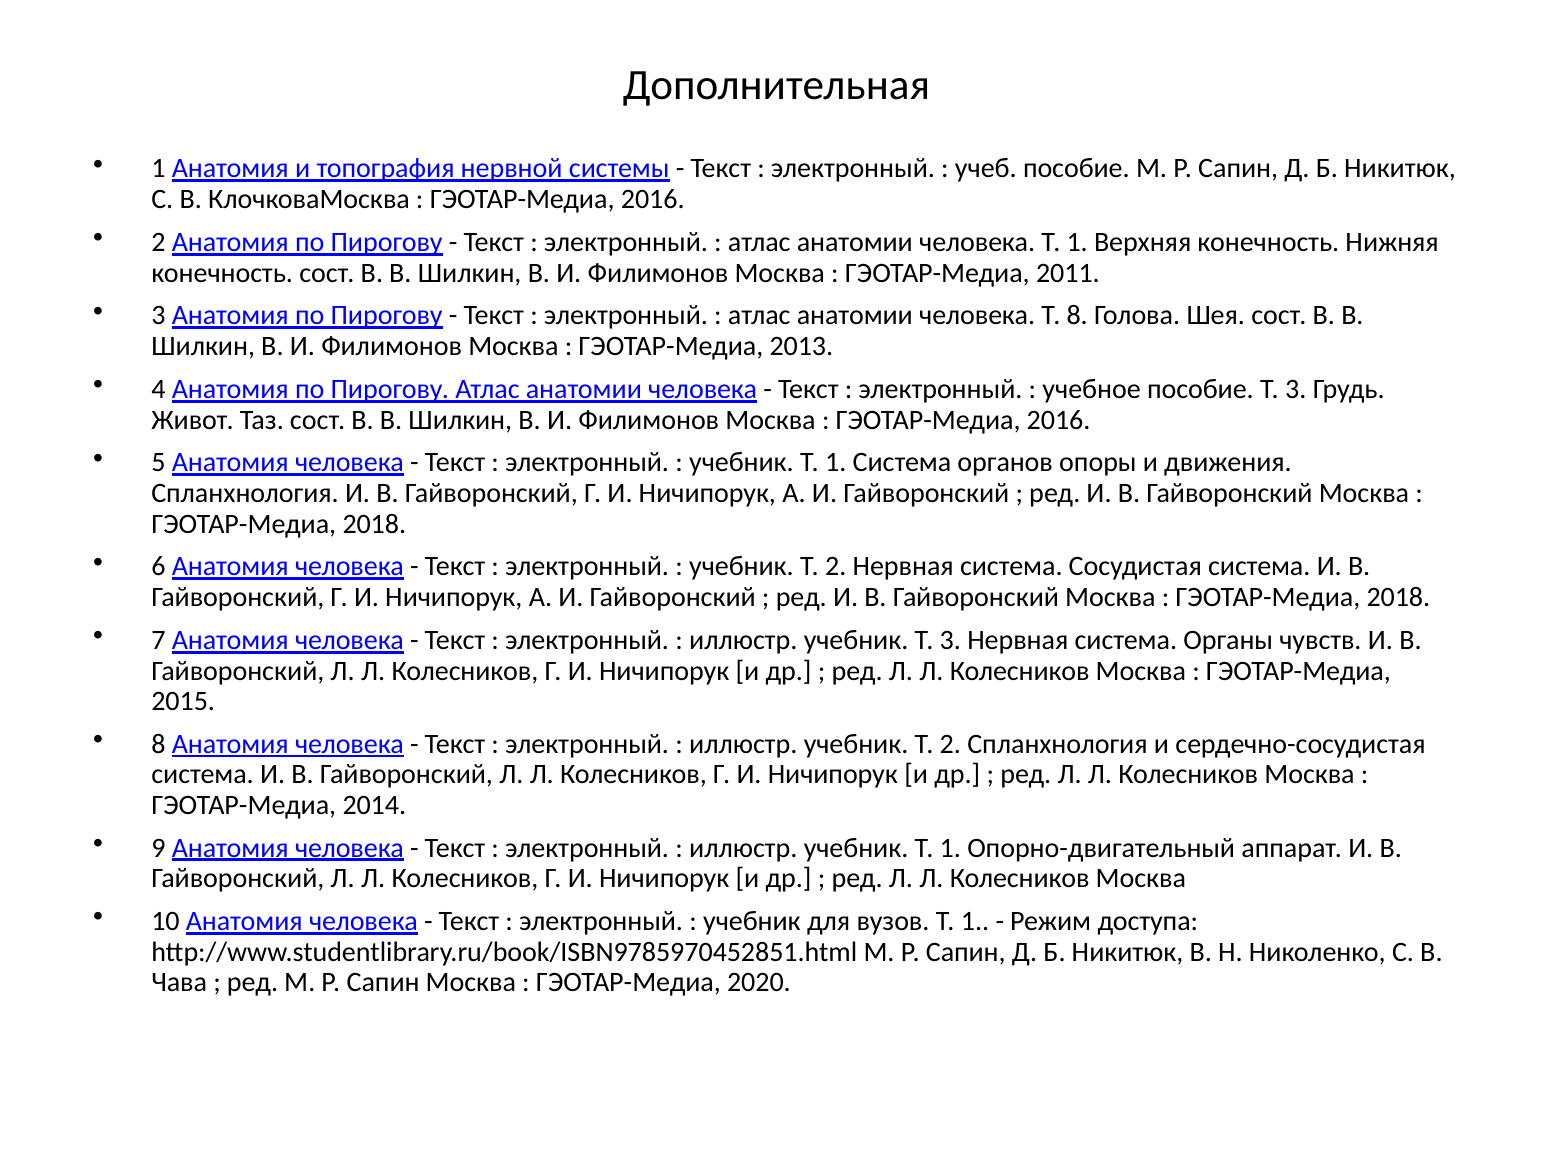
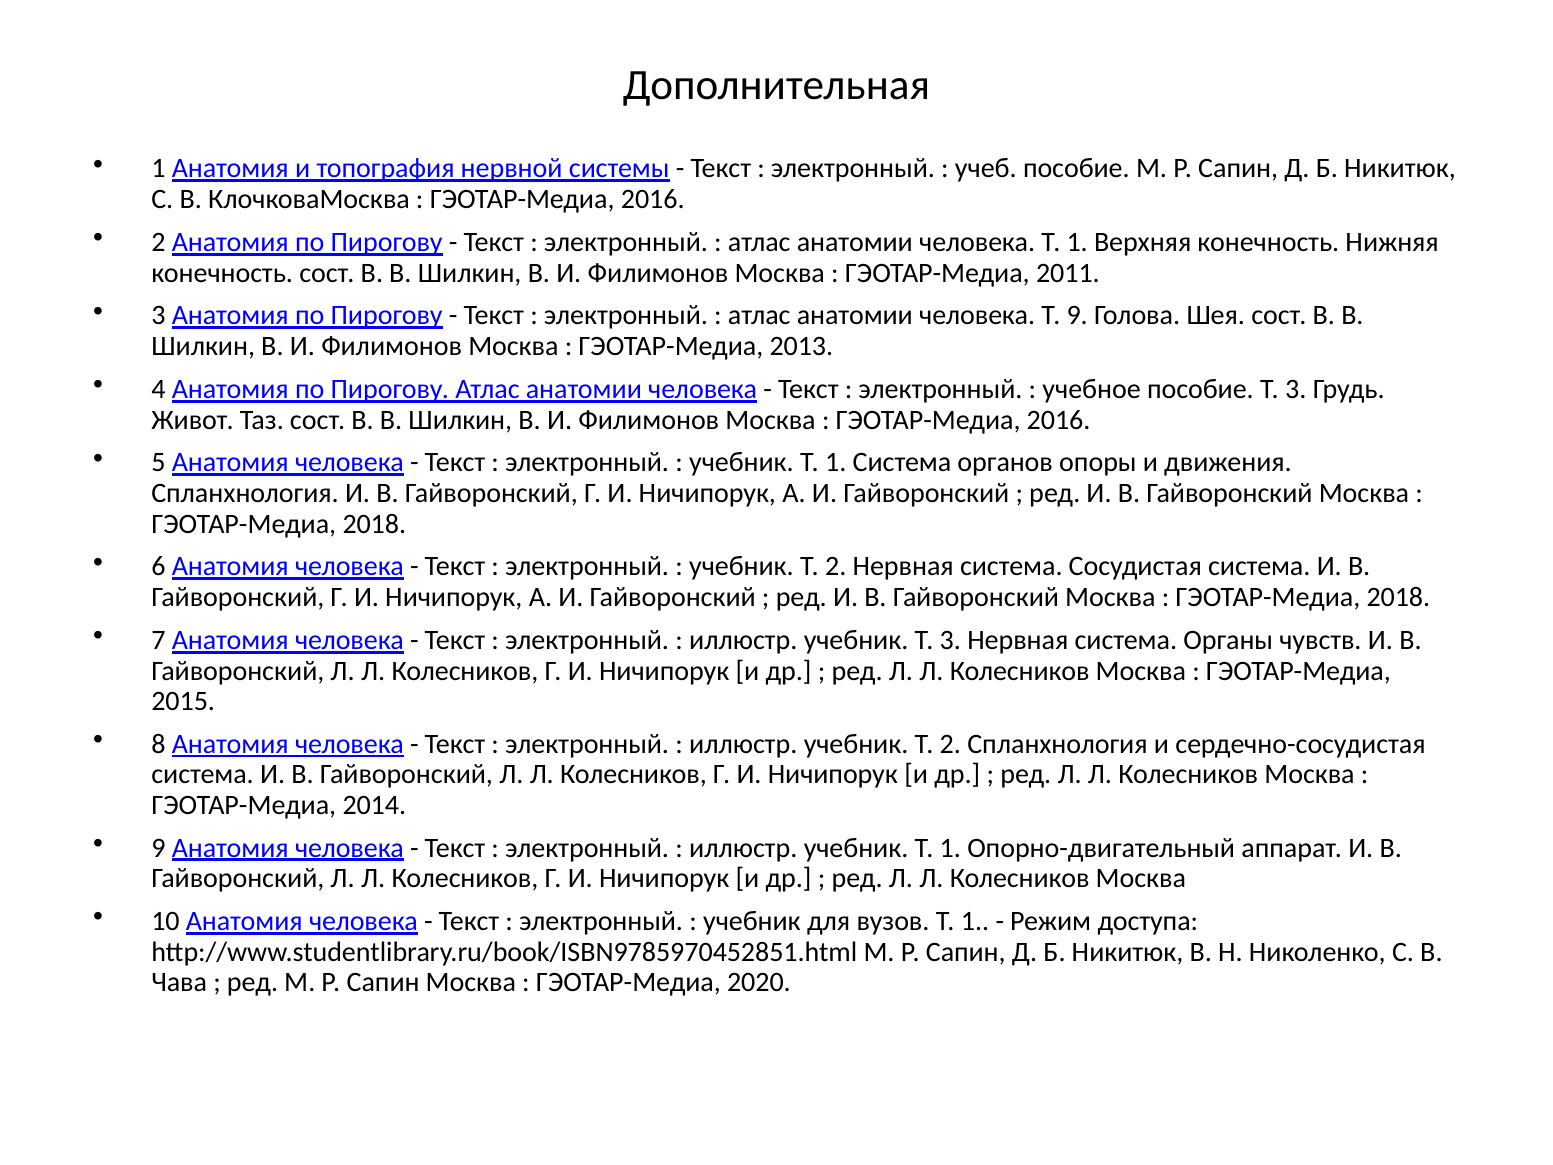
Т 8: 8 -> 9 (1077, 316)
